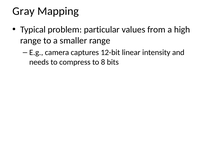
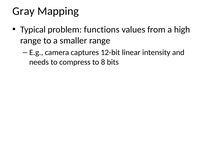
particular: particular -> functions (102, 30)
